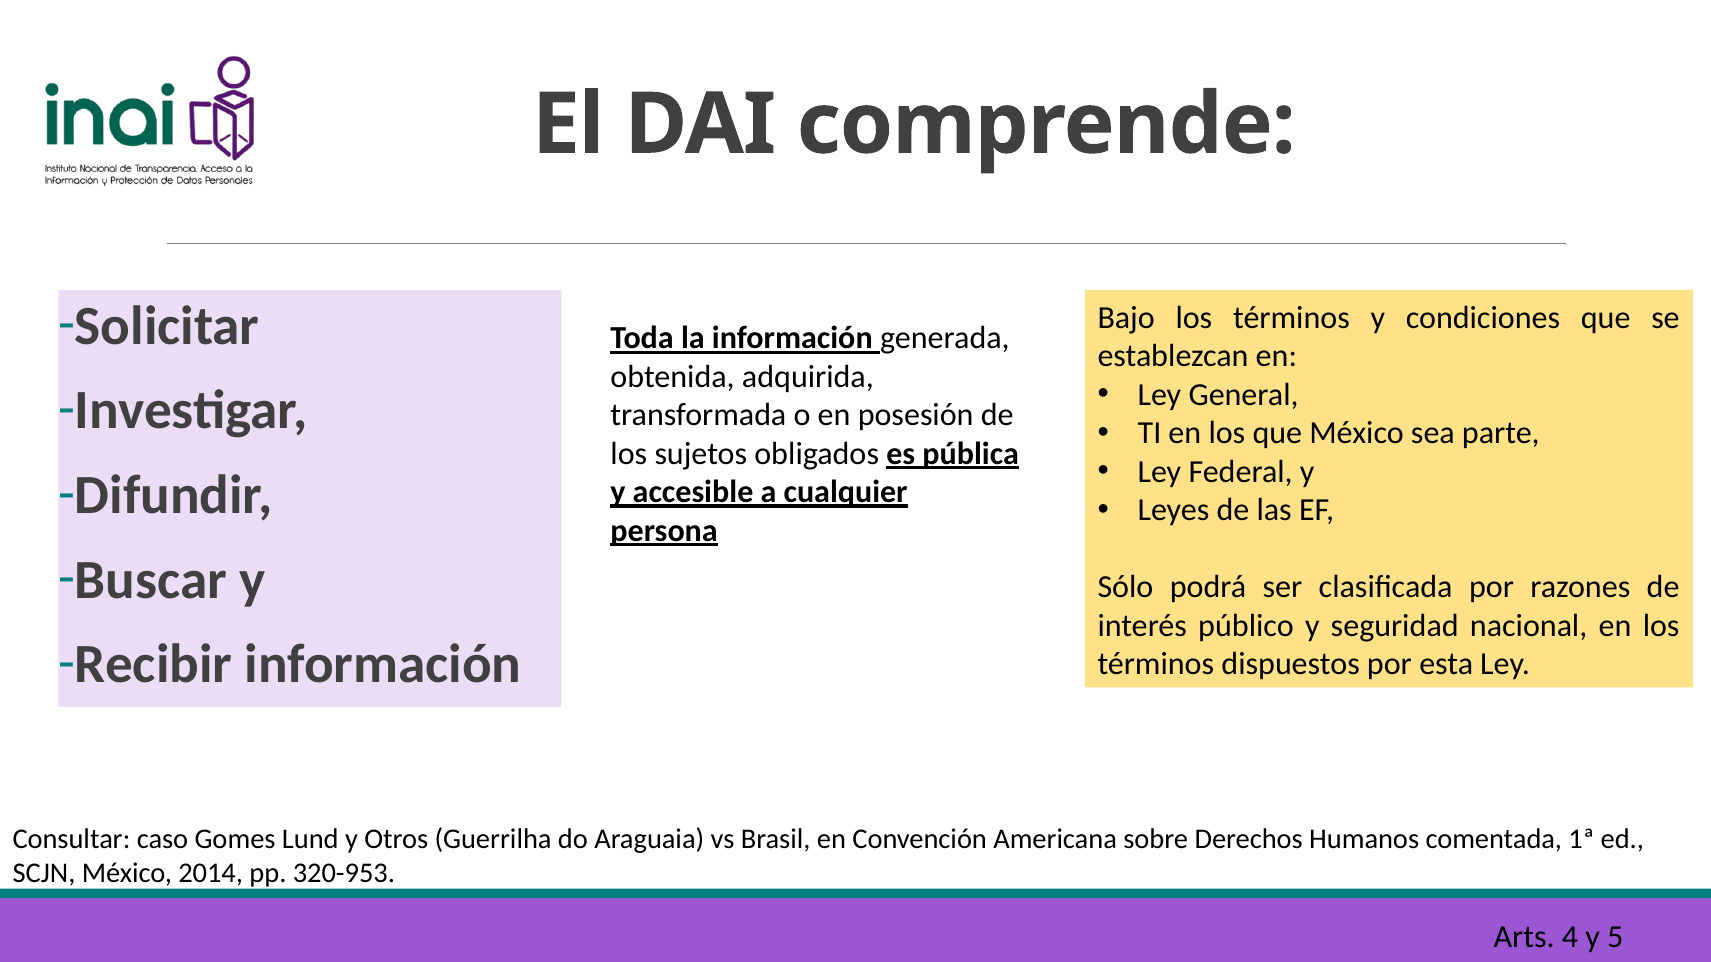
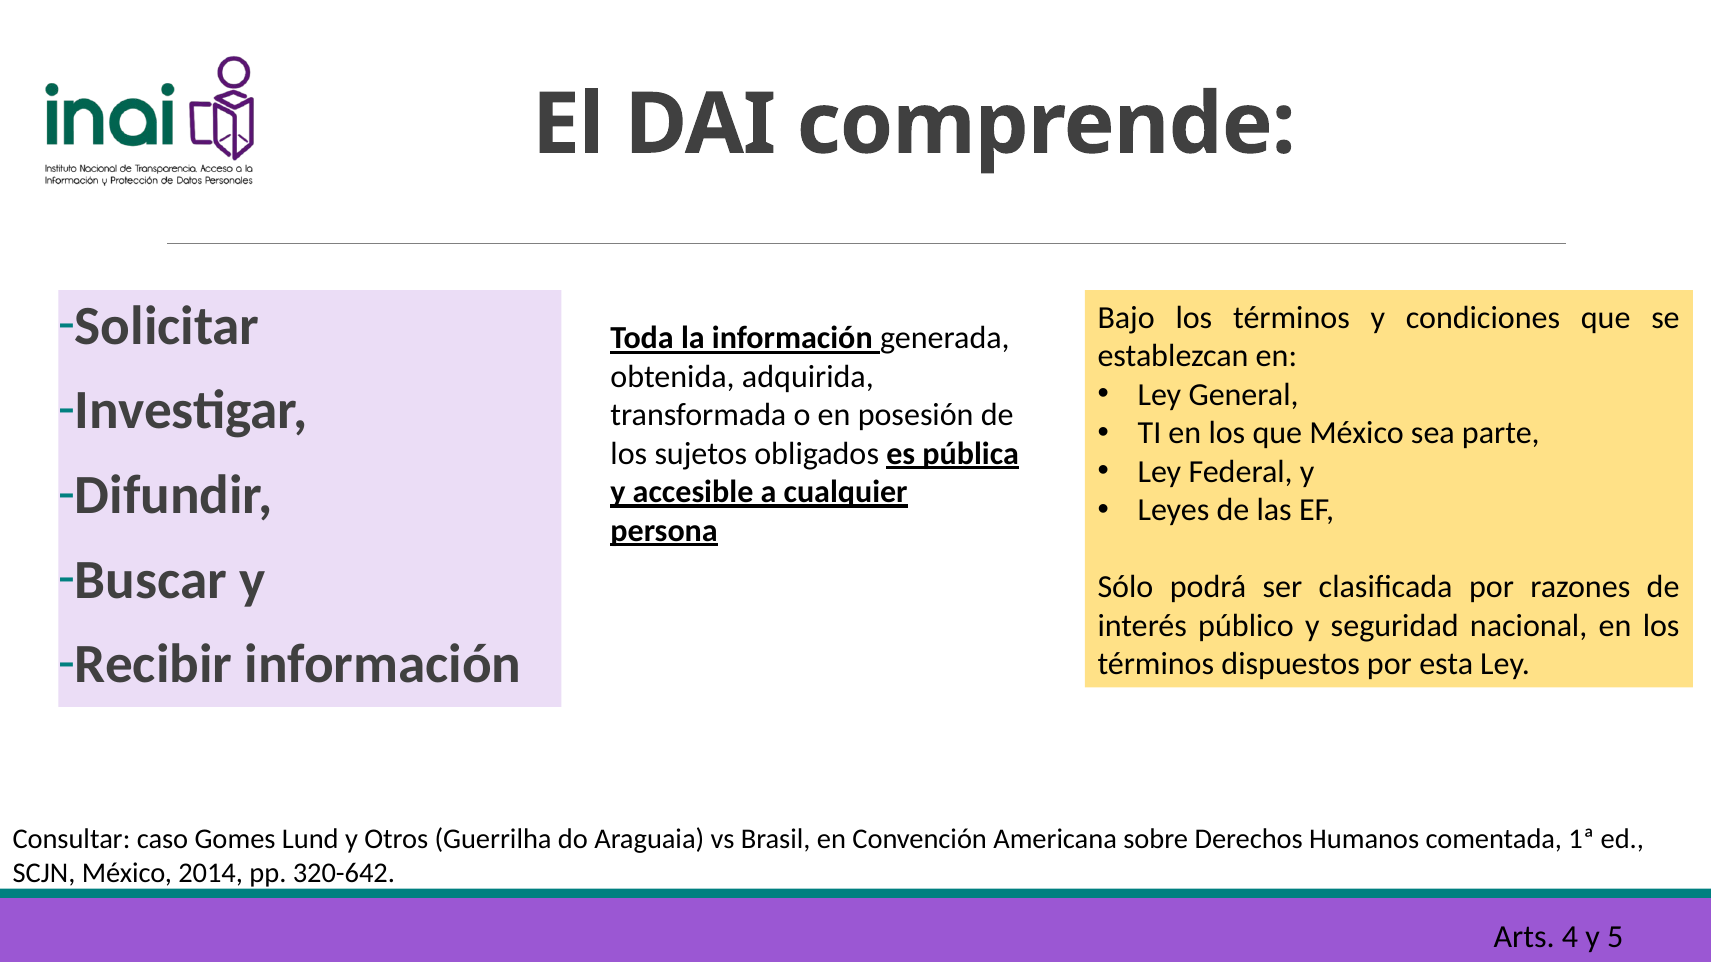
320-953: 320-953 -> 320-642 (344, 874)
